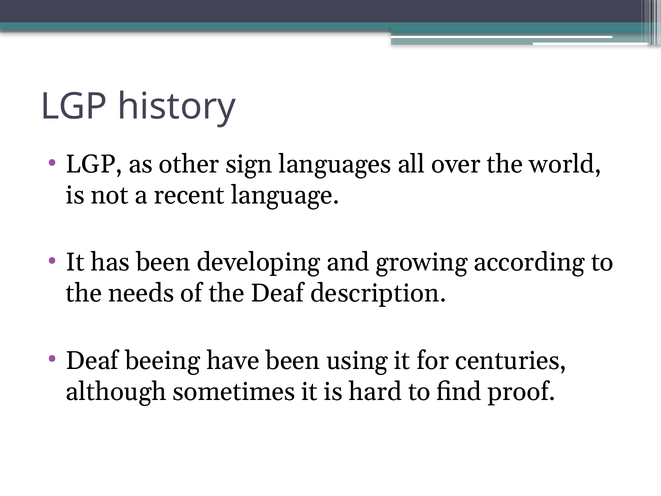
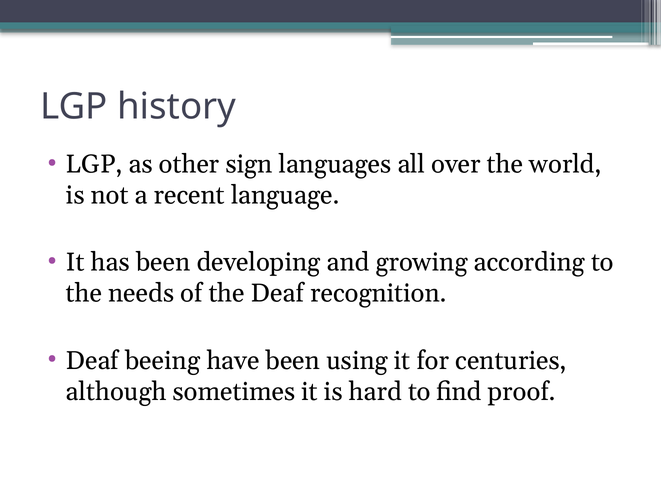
description: description -> recognition (378, 293)
